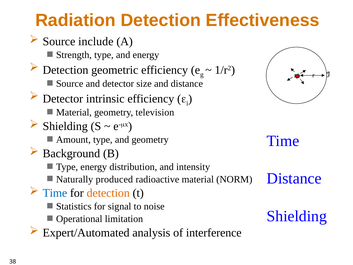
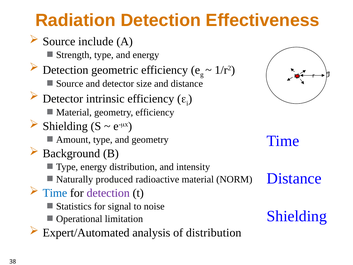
geometry television: television -> efficiency (155, 112)
detection colour: orange -> purple (108, 193)
of interference: interference -> distribution (214, 232)
